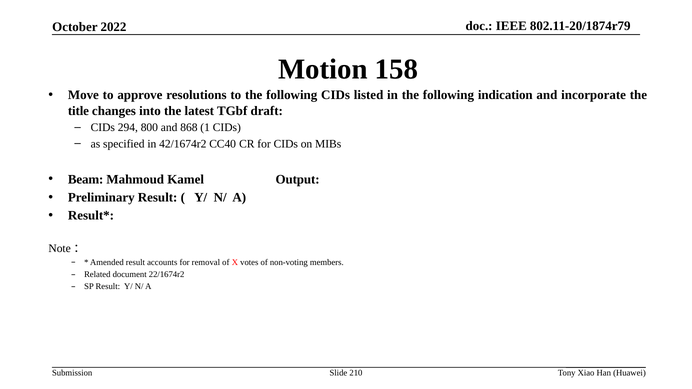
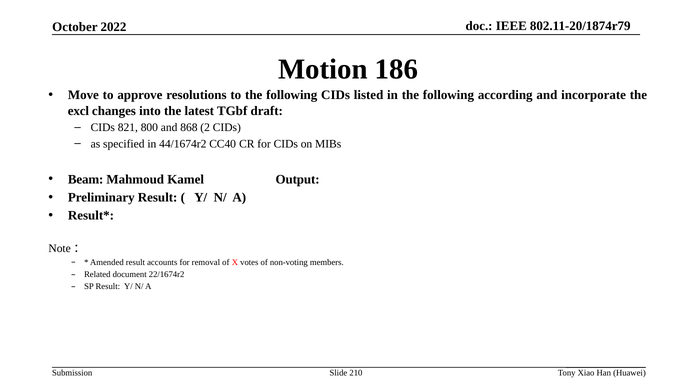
158: 158 -> 186 (396, 69)
indication: indication -> according (505, 95)
title: title -> excl (78, 111)
294: 294 -> 821 (128, 128)
1: 1 -> 2 (205, 128)
42/1674r2: 42/1674r2 -> 44/1674r2 (183, 144)
